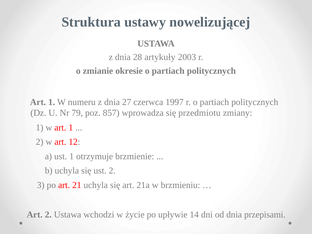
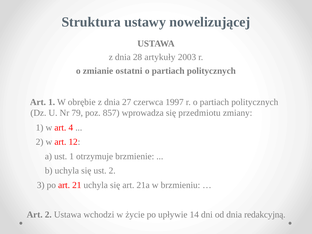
okresie: okresie -> ostatni (129, 71)
numeru: numeru -> obrębie (82, 102)
w art 1: 1 -> 4 (71, 128)
przepisami: przepisami -> redakcyjną (265, 215)
